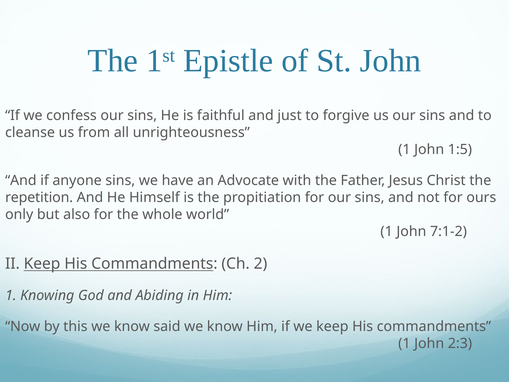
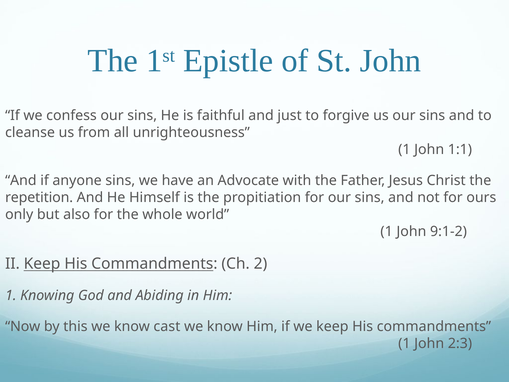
1:5: 1:5 -> 1:1 (460, 149)
7:1-2: 7:1-2 -> 9:1-2 (449, 231)
said: said -> cast (167, 326)
